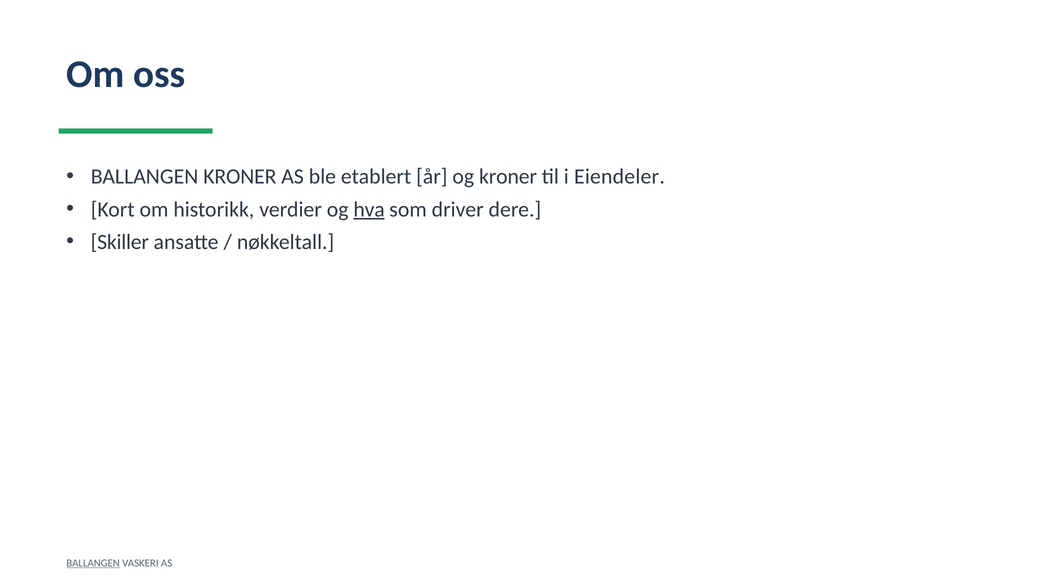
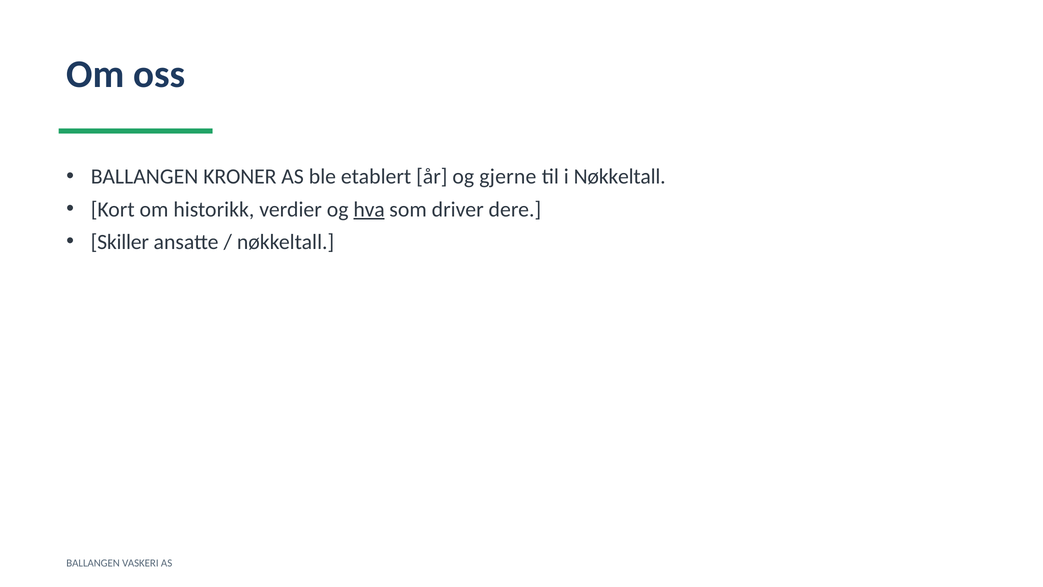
og kroner: kroner -> gjerne (508, 177)
i Eiendeler: Eiendeler -> Nøkkeltall (620, 177)
BALLANGEN underline: present -> none (93, 563)
